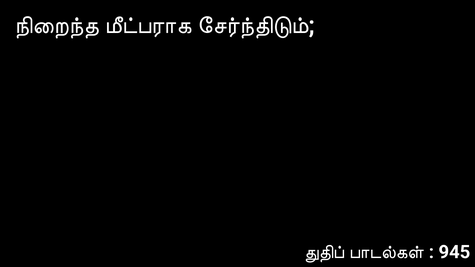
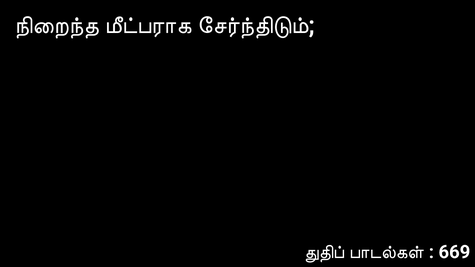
945: 945 -> 669 (454, 252)
